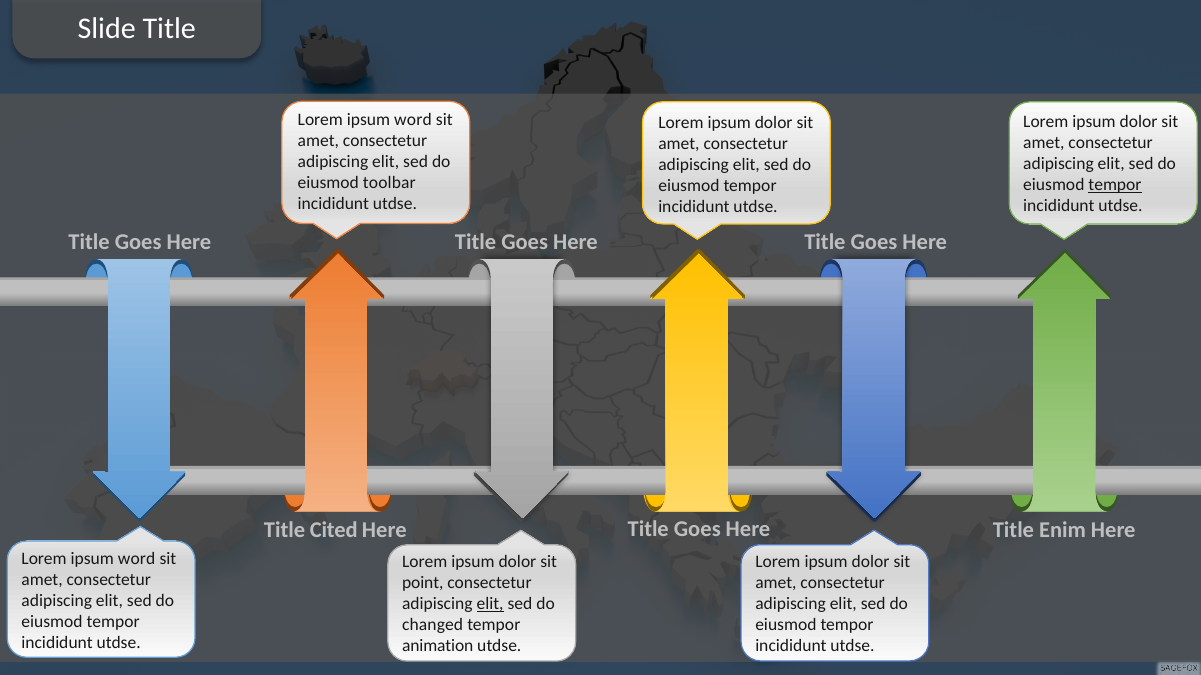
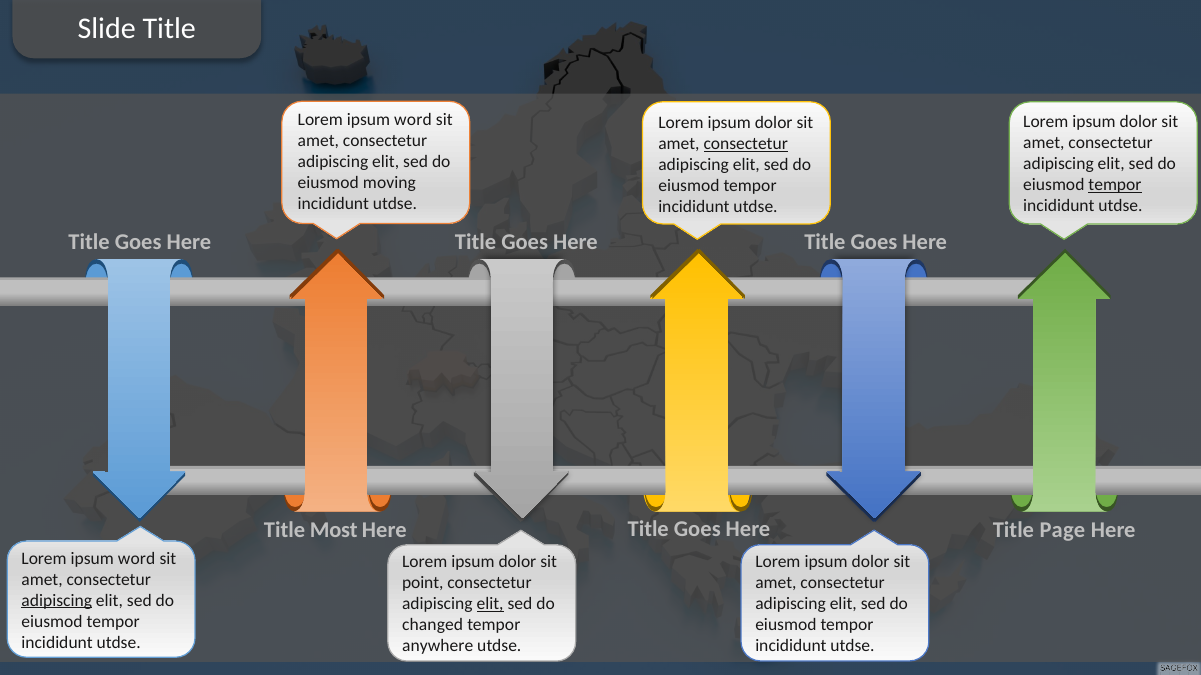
consectetur underline: none -> present (746, 144)
toolbar: toolbar -> moving (389, 183)
Enim: Enim -> Page (1062, 530)
Cited: Cited -> Most (334, 530)
adipiscing underline: none -> present (57, 601)
animation: animation -> anywhere (438, 647)
